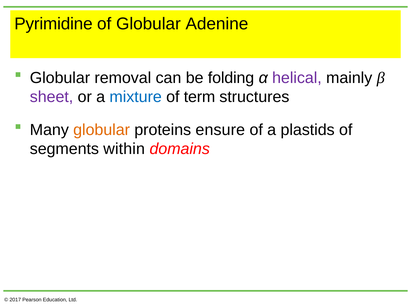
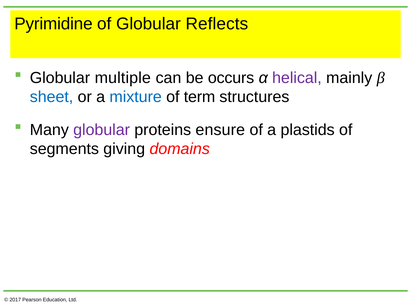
Adenine: Adenine -> Reflects (217, 24)
removal: removal -> multiple (123, 78)
folding: folding -> occurs (231, 78)
sheet colour: purple -> blue (52, 97)
globular colour: orange -> purple (102, 130)
within: within -> giving (124, 149)
